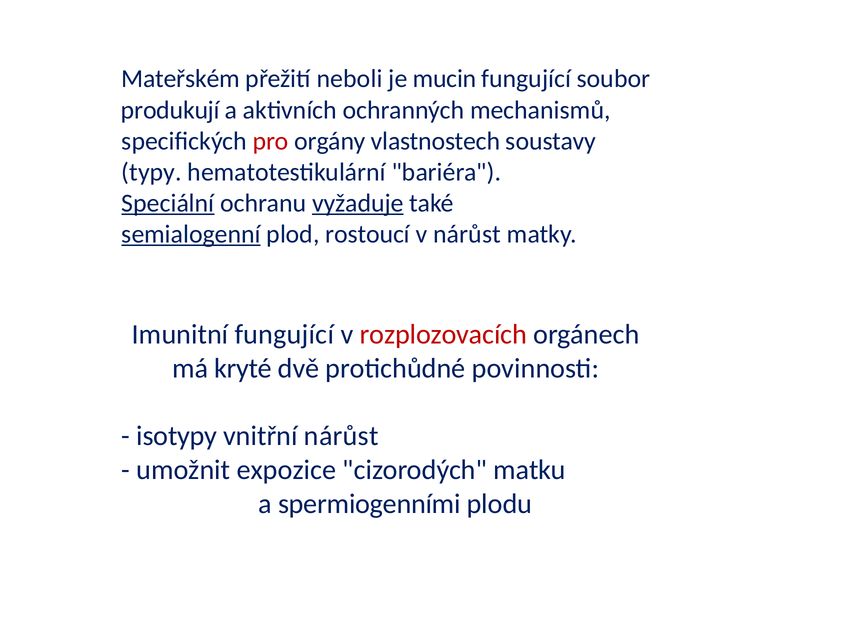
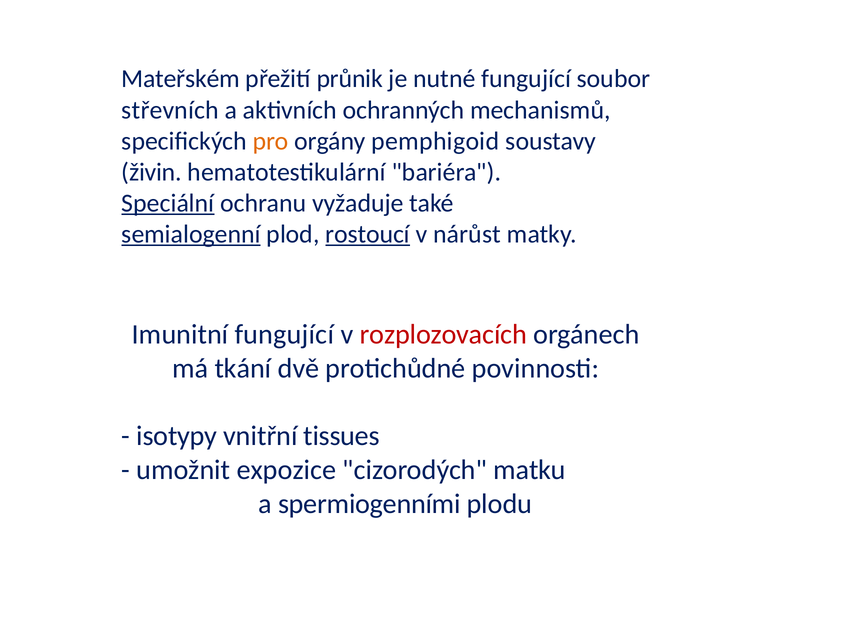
neboli: neboli -> průnik (350, 79)
mucin: mucin -> nutné (444, 79)
produkují: produkují -> střevních (170, 110)
pro colour: red -> orange (271, 141)
vlastnostech: vlastnostech -> pemphigoid (435, 141)
typy: typy -> živin (152, 172)
vyžaduje underline: present -> none (358, 203)
rostoucí underline: none -> present (368, 234)
kryté: kryté -> tkání (243, 368)
vnitřní nárůst: nárůst -> tissues (342, 436)
